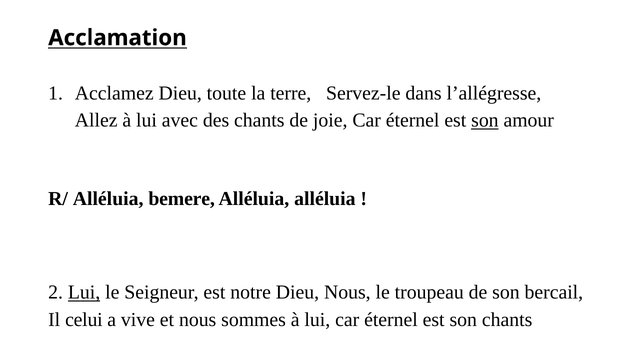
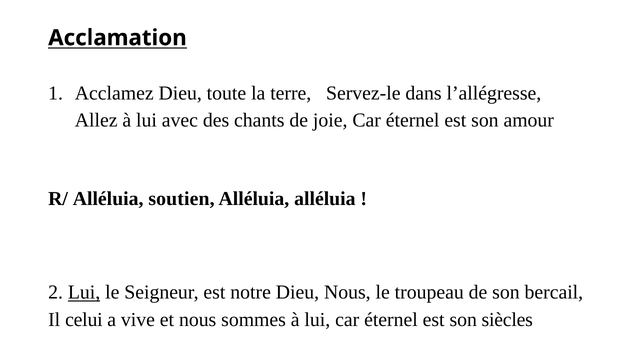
son underline: present -> none (485, 120)
bemere: bemere -> soutien (181, 198)
son chants: chants -> siècles (507, 319)
